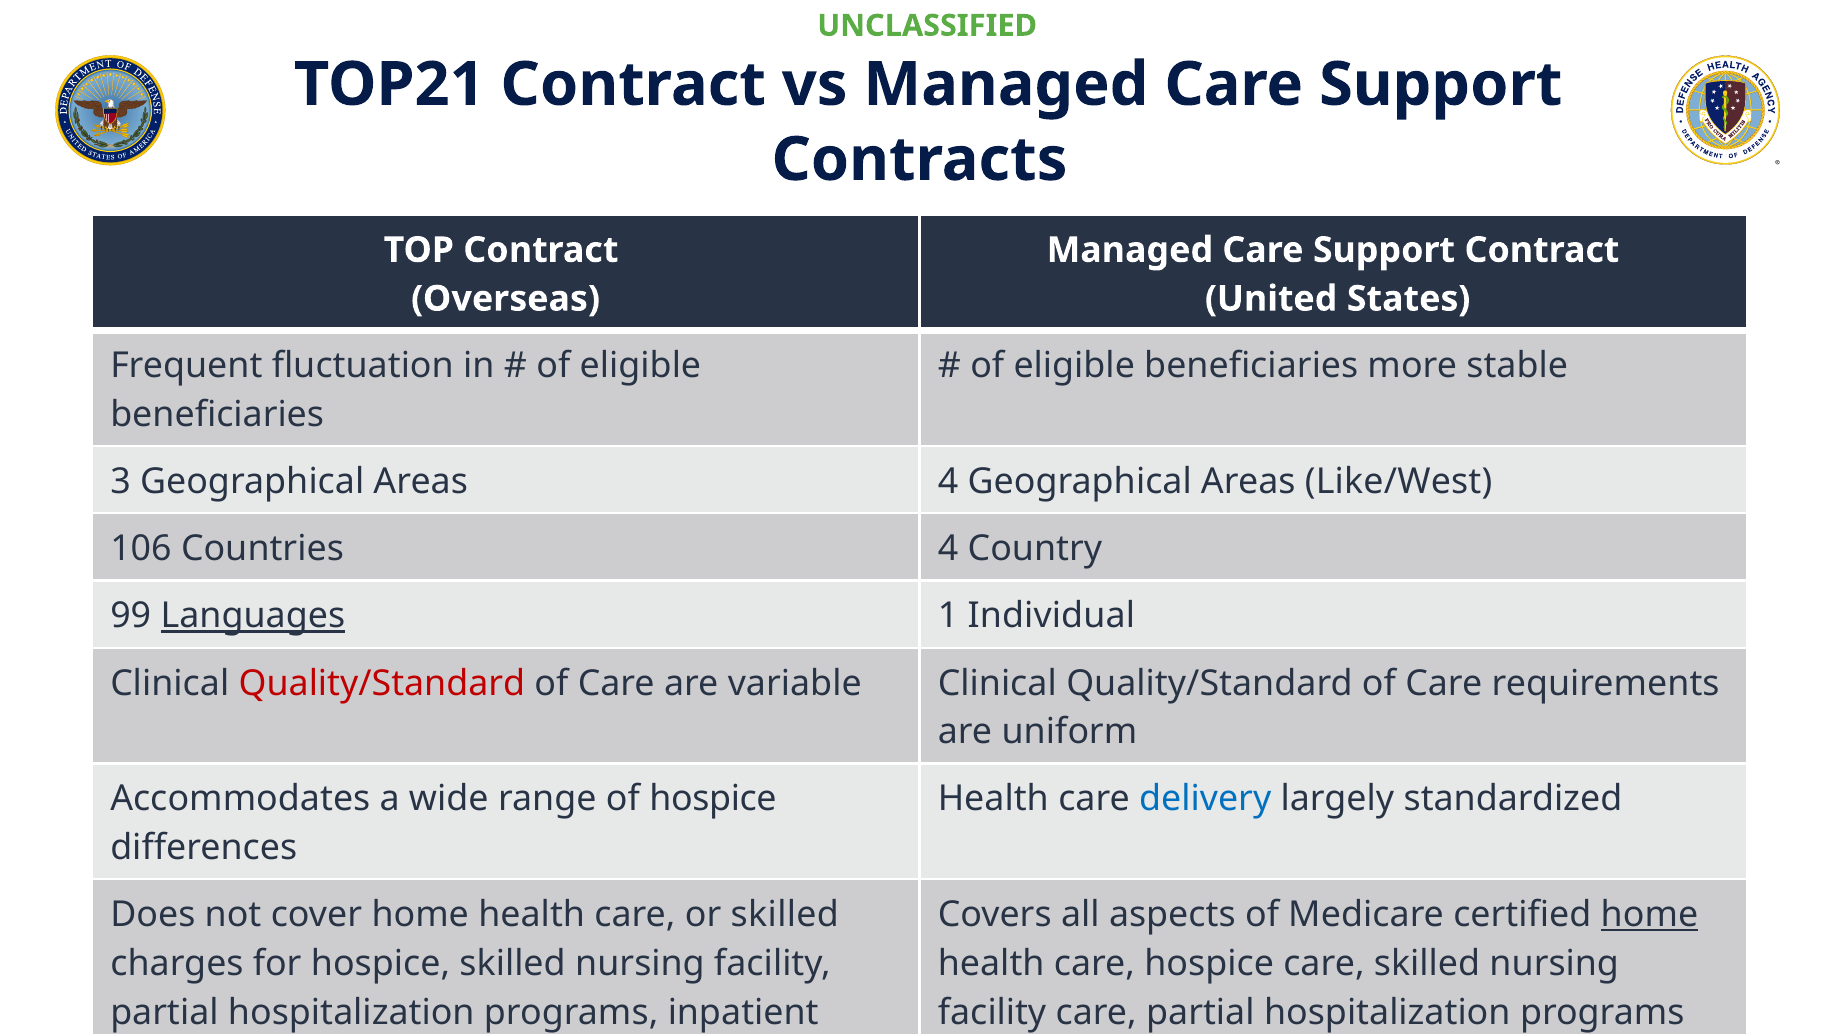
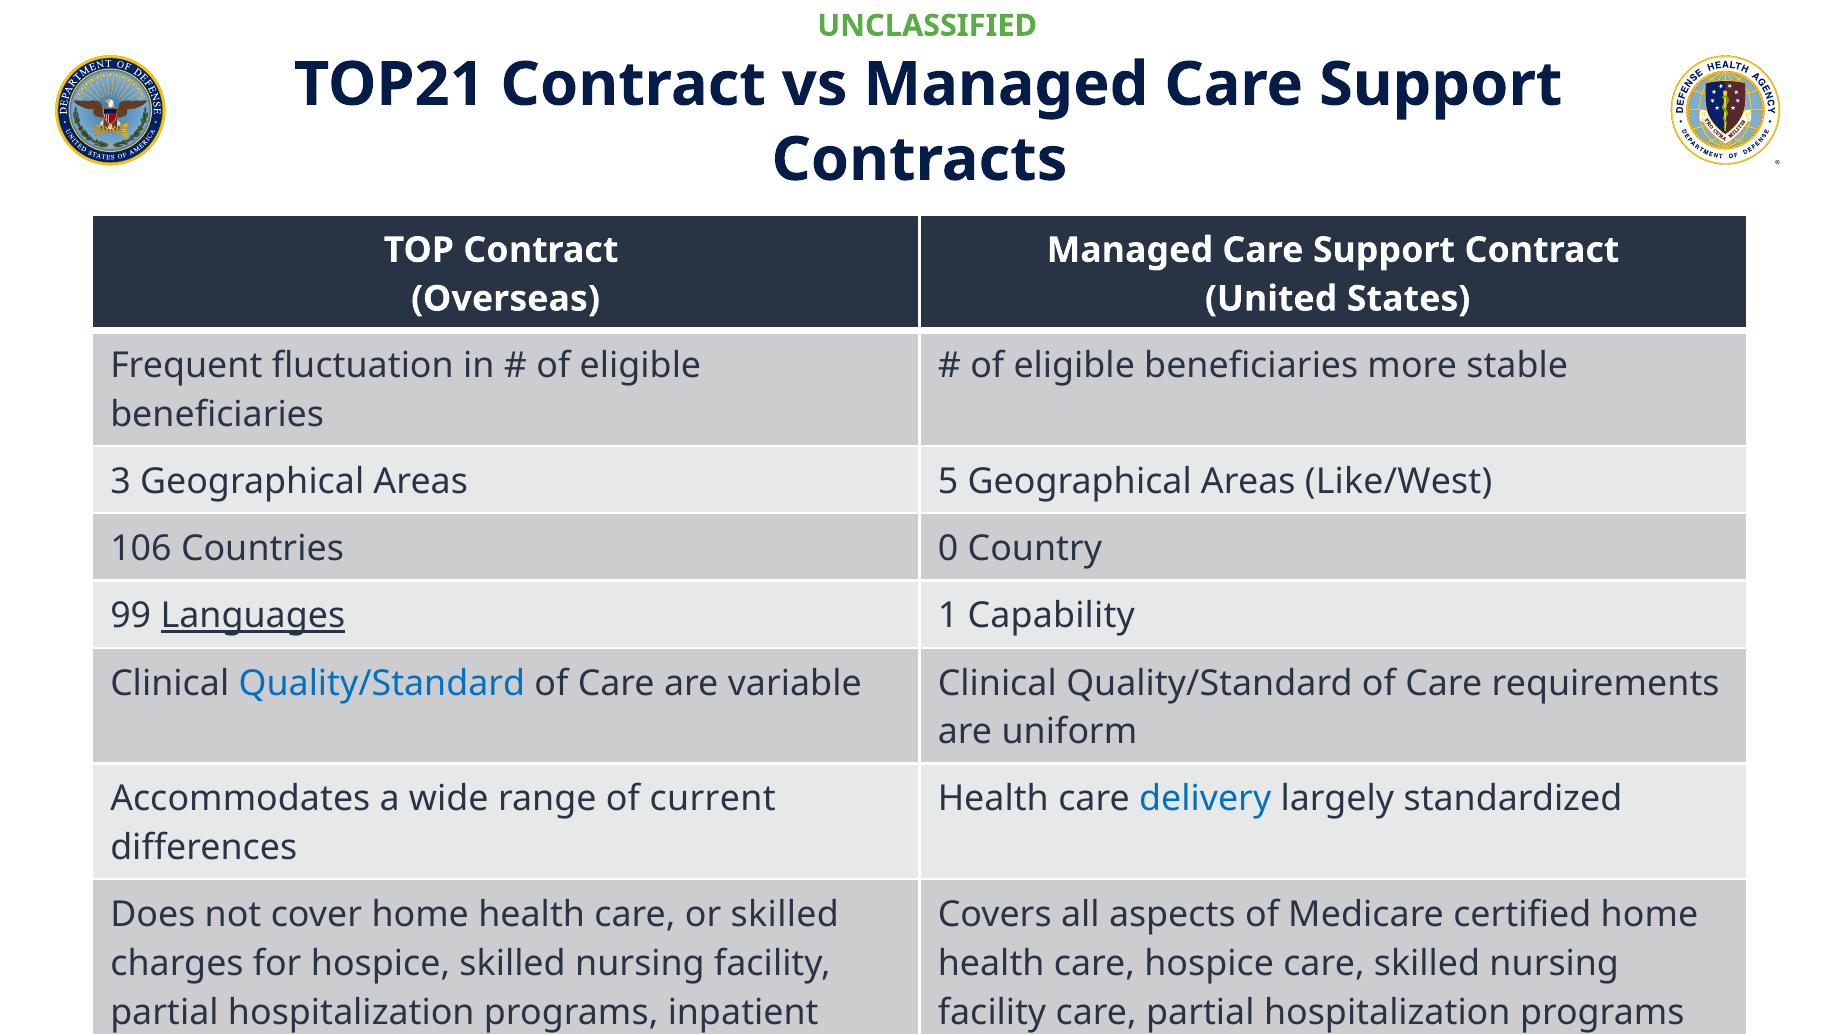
Areas 4: 4 -> 5 (948, 482)
Countries 4: 4 -> 0 (948, 549)
Individual: Individual -> Capability (1051, 616)
Quality/Standard colour: red -> blue (382, 684)
of hospice: hospice -> current (713, 800)
home underline: present -> none (1649, 915)
